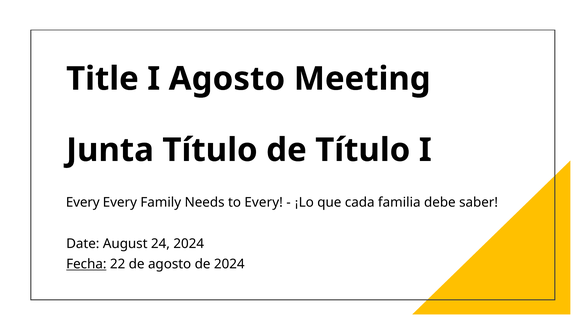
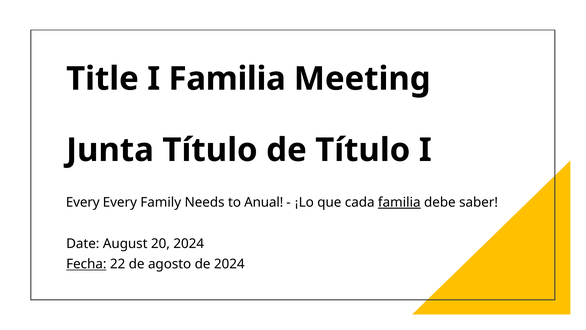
I Agosto: Agosto -> Familia (227, 79)
to Every: Every -> Anual (264, 202)
familia underline: none -> present (399, 202)
24: 24 -> 20 (160, 243)
